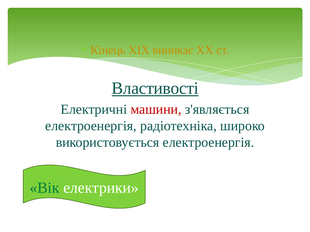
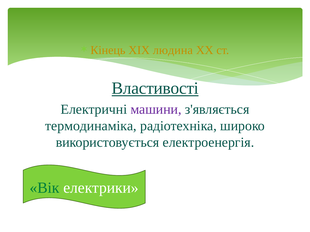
виникає: виникає -> людина (173, 50)
машини colour: red -> purple (156, 110)
електроенергія: електроенергія -> термодинаміка (91, 126)
